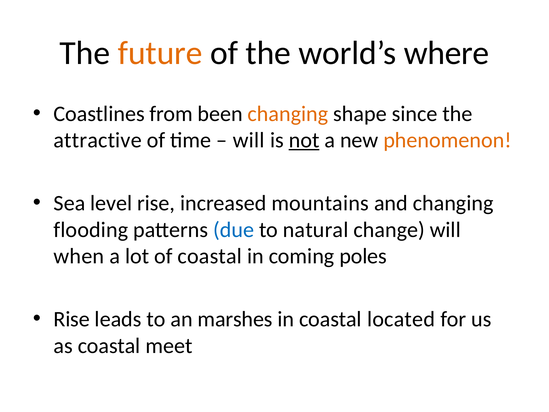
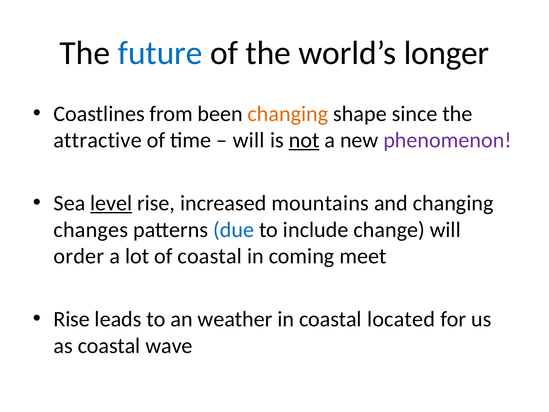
future colour: orange -> blue (160, 53)
where: where -> longer (446, 53)
phenomenon colour: orange -> purple (447, 140)
level underline: none -> present (111, 203)
flooding: flooding -> changes (91, 230)
natural: natural -> include (316, 230)
when: when -> order (79, 256)
poles: poles -> meet (363, 256)
marshes: marshes -> weather (235, 319)
meet: meet -> wave (169, 346)
